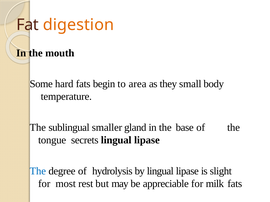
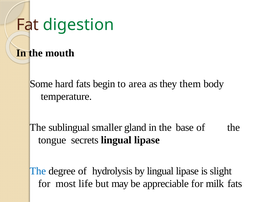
digestion colour: orange -> green (78, 25)
small: small -> them (190, 84)
rest: rest -> life (86, 184)
